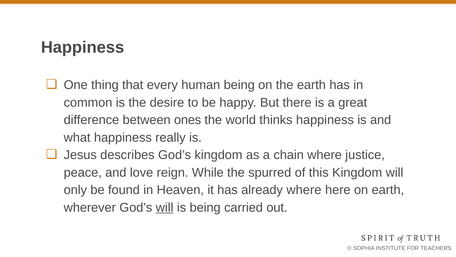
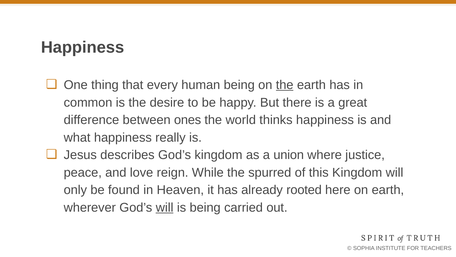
the underline: none -> present (285, 85)
chain: chain -> union (289, 155)
already where: where -> rooted (304, 190)
